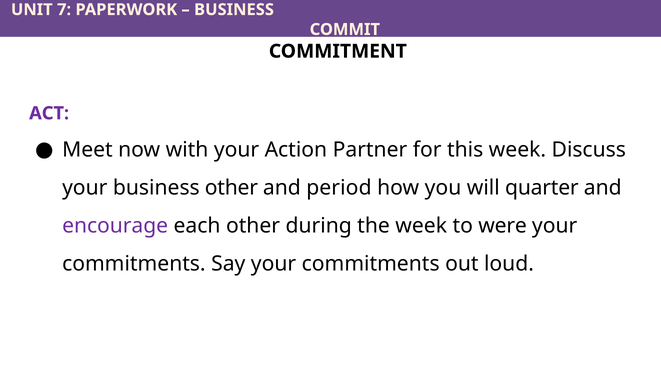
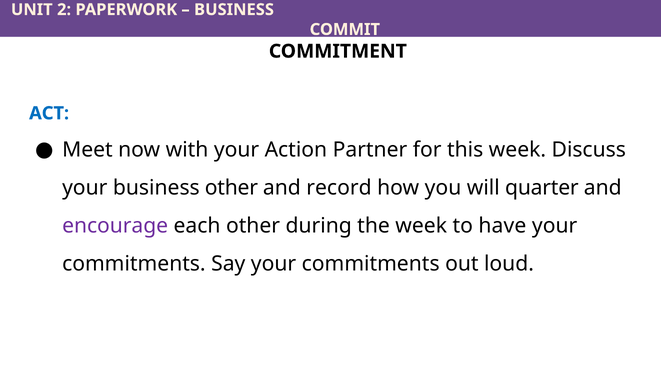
7: 7 -> 2 (64, 10)
ACT colour: purple -> blue (49, 113)
period: period -> record (339, 188)
were: were -> have (502, 226)
